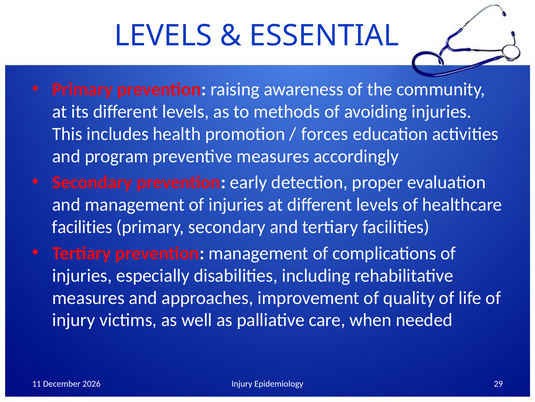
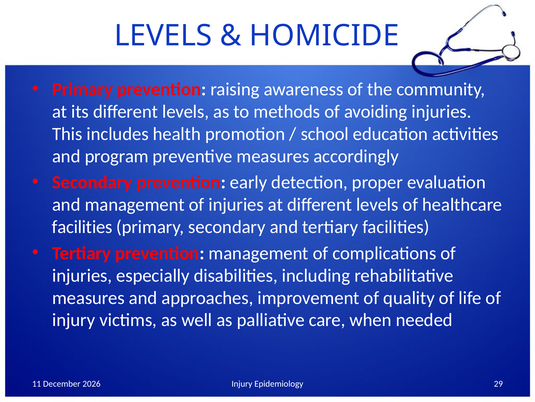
ESSENTIAL: ESSENTIAL -> HOMICIDE (324, 35)
forces: forces -> school (325, 134)
